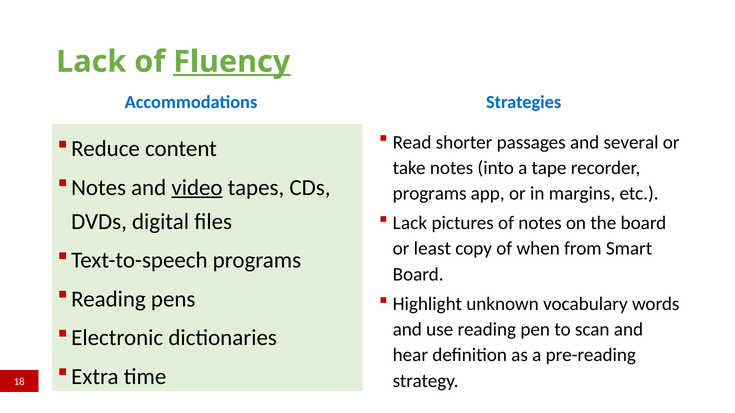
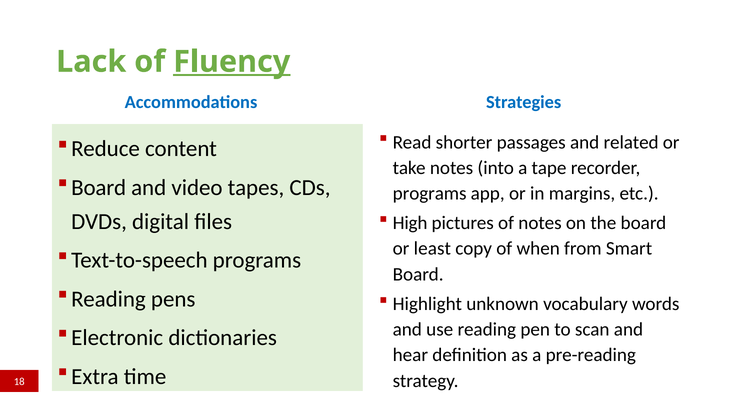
several: several -> related (631, 142)
Notes: Notes -> Board (99, 188)
video underline: present -> none (197, 188)
Lack: Lack -> High (410, 223)
